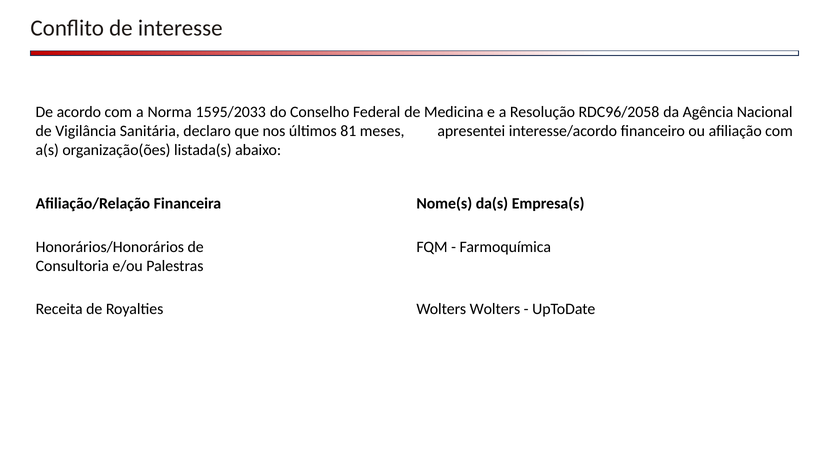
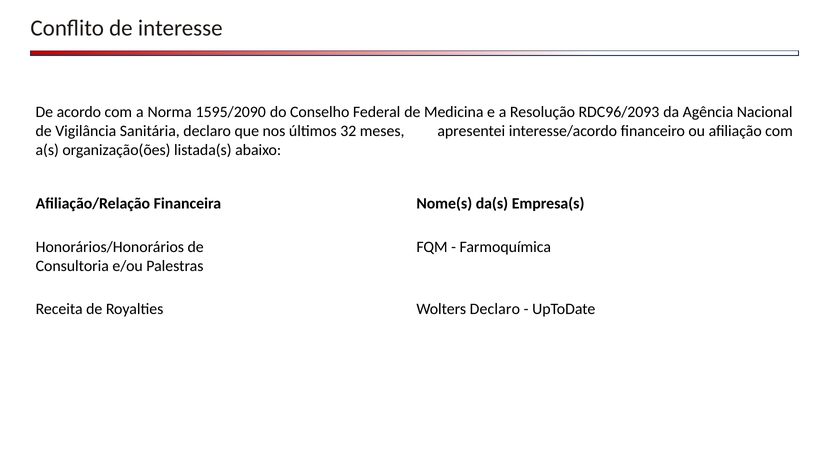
1595/2033: 1595/2033 -> 1595/2090 (231, 112)
RDC96/2058: RDC96/2058 -> RDC96/2093 (619, 112)
81: 81 -> 32 (348, 131)
Wolters Wolters: Wolters -> Declaro (495, 309)
